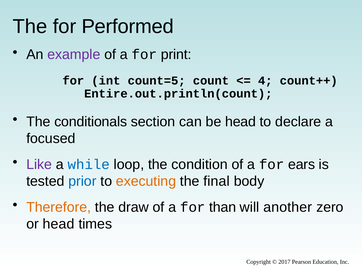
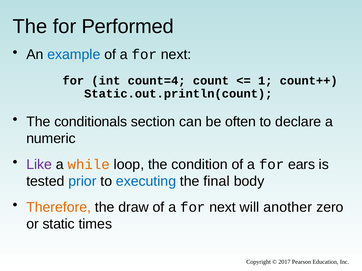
example colour: purple -> blue (74, 55)
print: print -> next (176, 55)
count=5: count=5 -> count=4 (157, 81)
4: 4 -> 1 (265, 81)
Entire.out.println(count: Entire.out.println(count -> Static.out.println(count (178, 94)
be head: head -> often (241, 122)
focused: focused -> numeric (51, 139)
while colour: blue -> orange (89, 165)
executing colour: orange -> blue (146, 182)
than: than -> next (223, 208)
or head: head -> static (59, 225)
